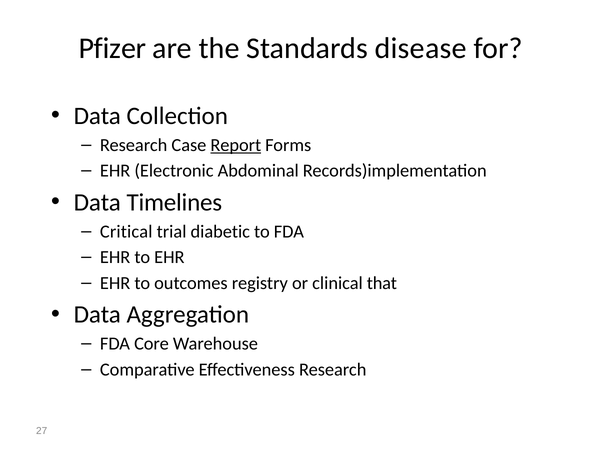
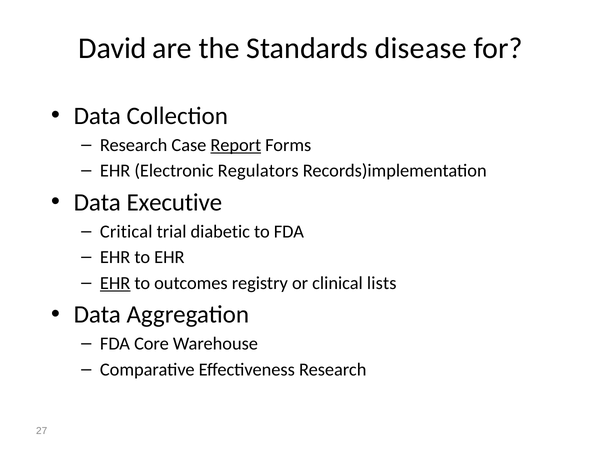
Pfizer: Pfizer -> David (112, 49)
Abdominal: Abdominal -> Regulators (258, 171)
Timelines: Timelines -> Executive (174, 203)
EHR underline: none -> present (115, 283)
that: that -> lists (382, 283)
